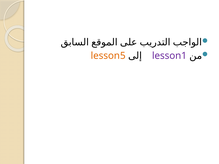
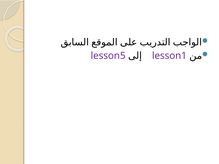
lesson5 colour: orange -> purple (108, 56)
